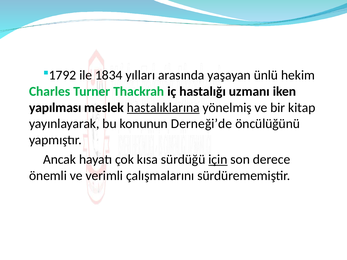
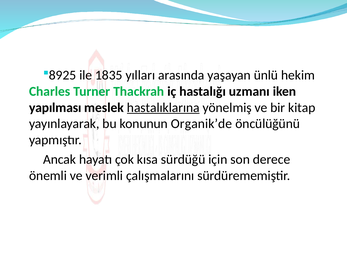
1792: 1792 -> 8925 (63, 75)
1834: 1834 -> 1835 (109, 75)
Derneği’de: Derneği’de -> Organik’de (201, 124)
için underline: present -> none (218, 160)
